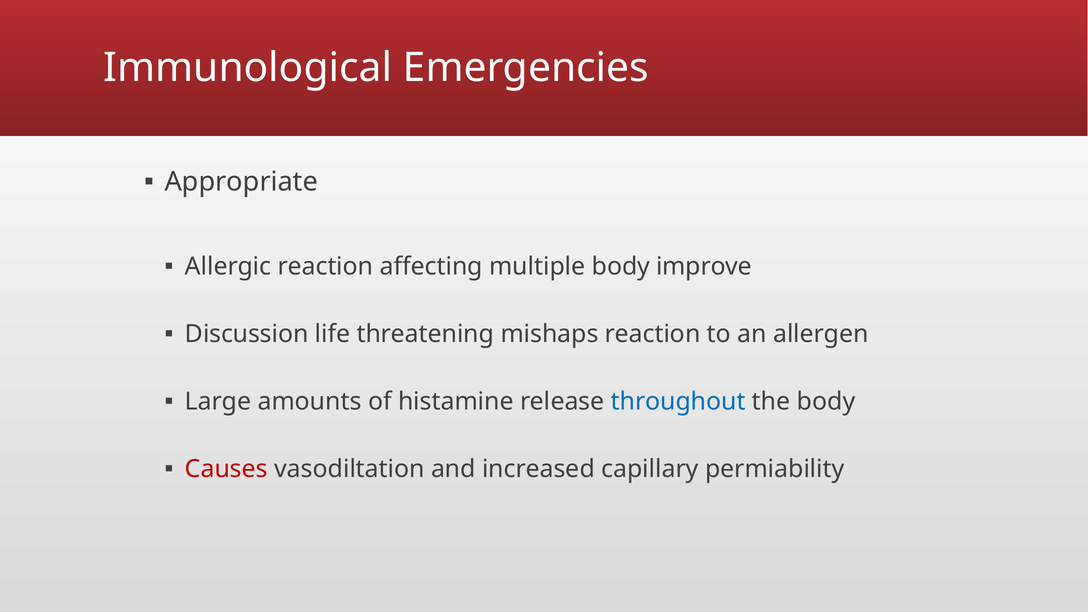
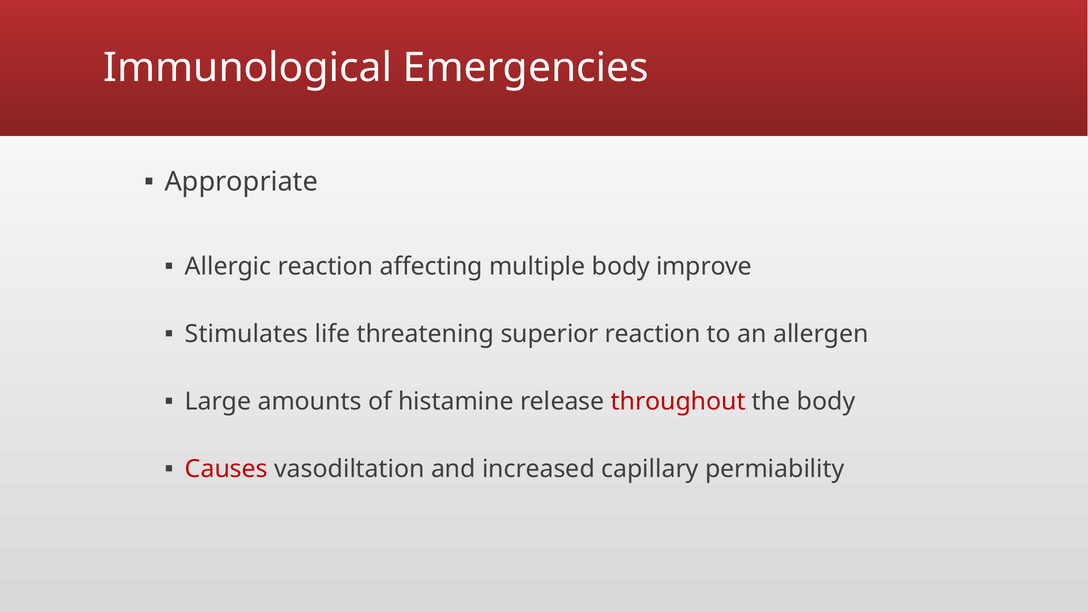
Discussion: Discussion -> Stimulates (247, 334)
mishaps: mishaps -> superior (550, 334)
throughout colour: blue -> red (678, 401)
